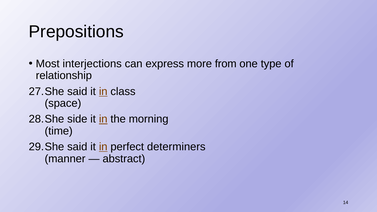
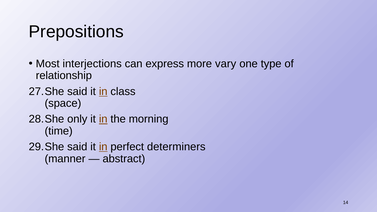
from: from -> vary (226, 64)
side: side -> only (77, 119)
